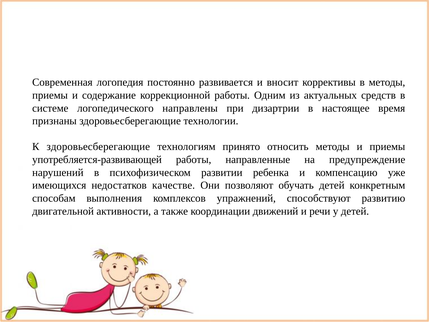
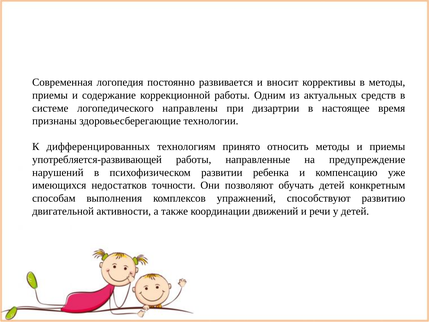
К здоровьесберегающие: здоровьесберегающие -> дифференцированных (98, 147)
качестве: качестве -> точности (174, 185)
